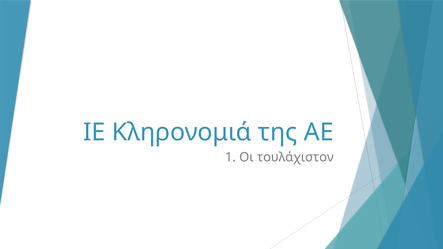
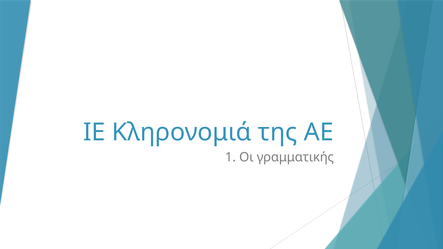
τουλάχιστον: τουλάχιστον -> γραμματικής (295, 157)
